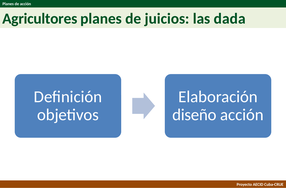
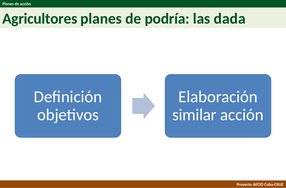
juicios: juicios -> podría (167, 19)
diseño: diseño -> similar (194, 115)
